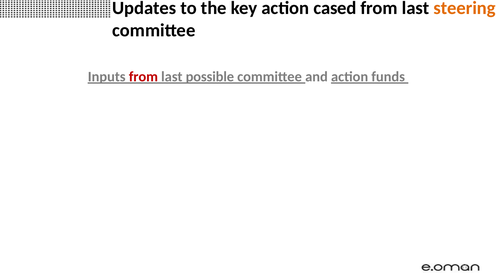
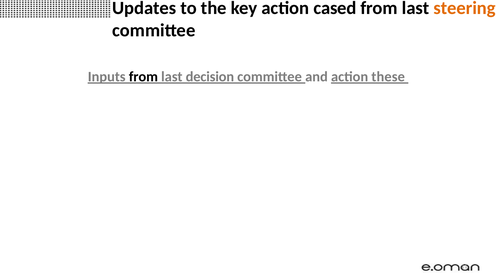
from colour: red -> black (143, 77)
possible: possible -> decision (210, 77)
funds: funds -> these (388, 77)
